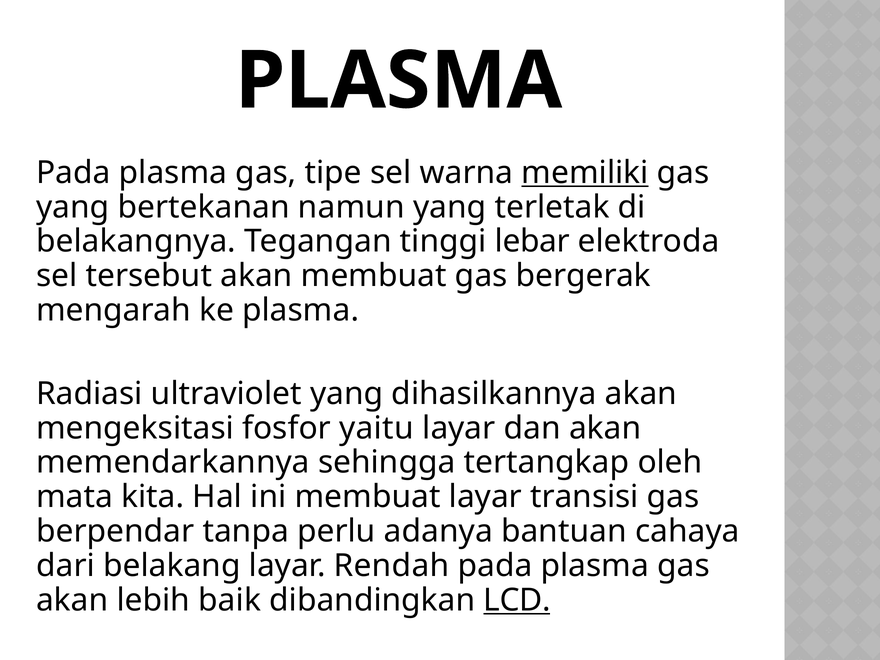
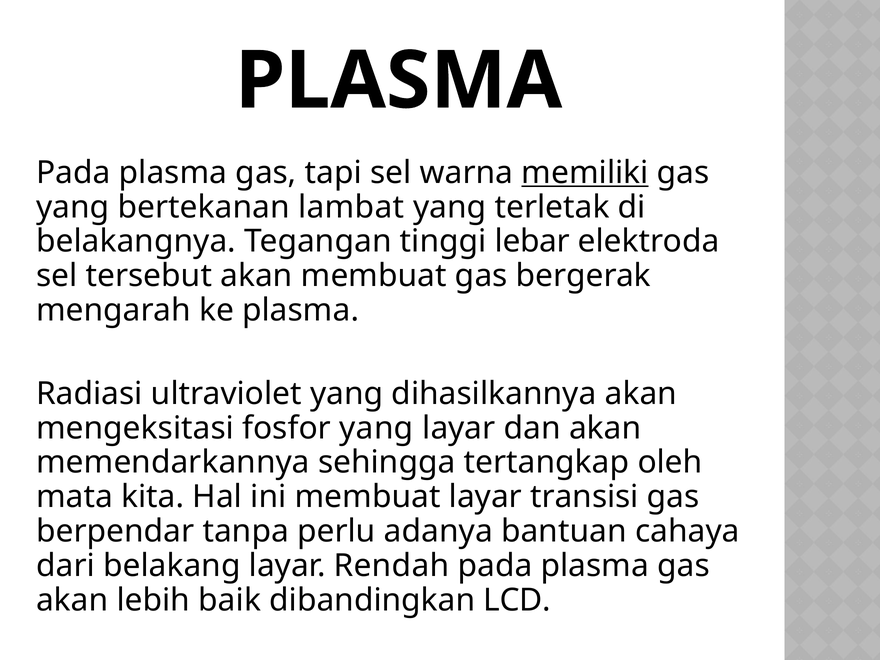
tipe: tipe -> tapi (333, 173)
namun: namun -> lambat (351, 207)
fosfor yaitu: yaitu -> yang (376, 428)
LCD underline: present -> none (517, 600)
